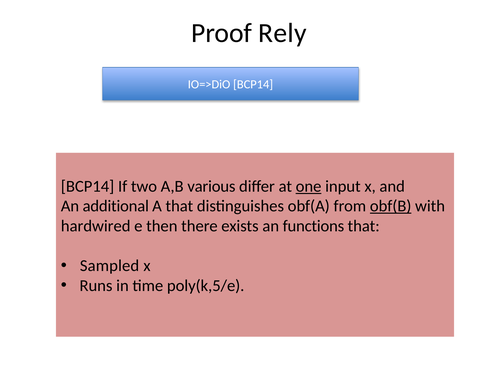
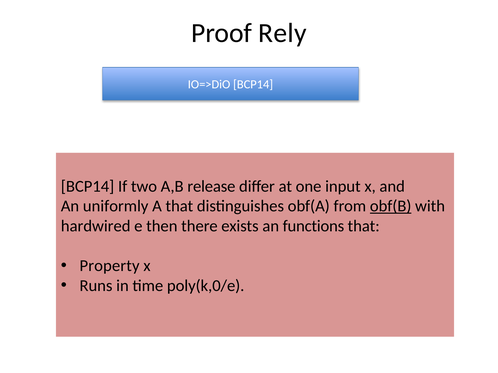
various: various -> release (211, 186)
one underline: present -> none (309, 186)
additional: additional -> uniformly (116, 206)
Sampled: Sampled -> Property (110, 266)
poly(k,5/e: poly(k,5/e -> poly(k,0/e (206, 286)
